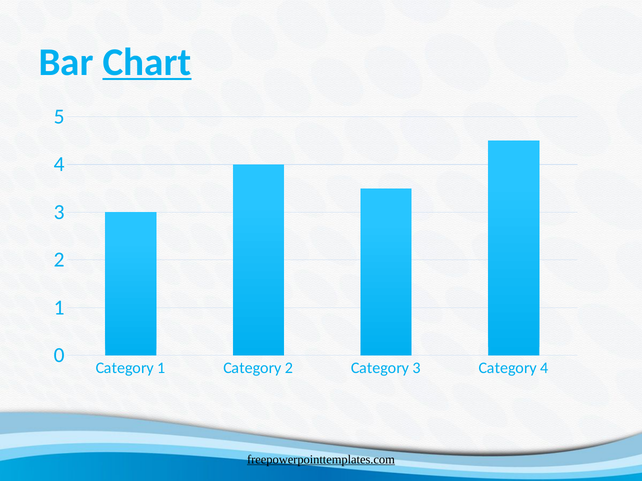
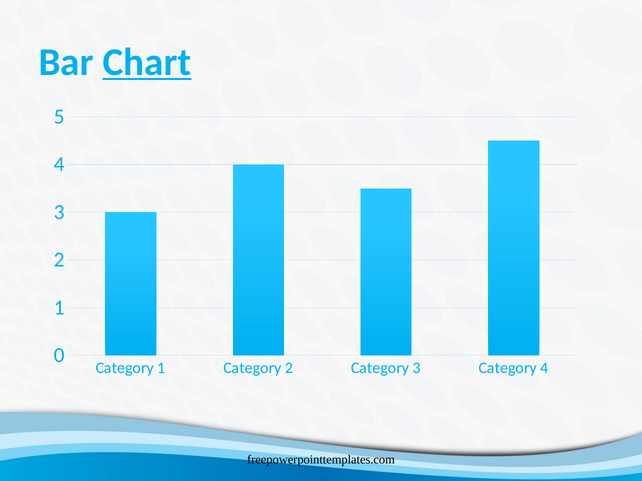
freepowerpointtemplates.com underline: present -> none (321, 460)
